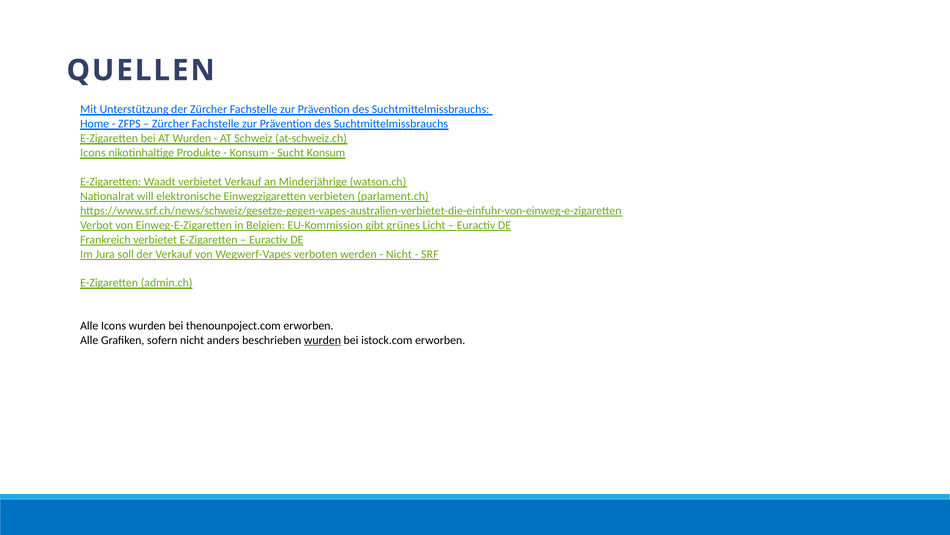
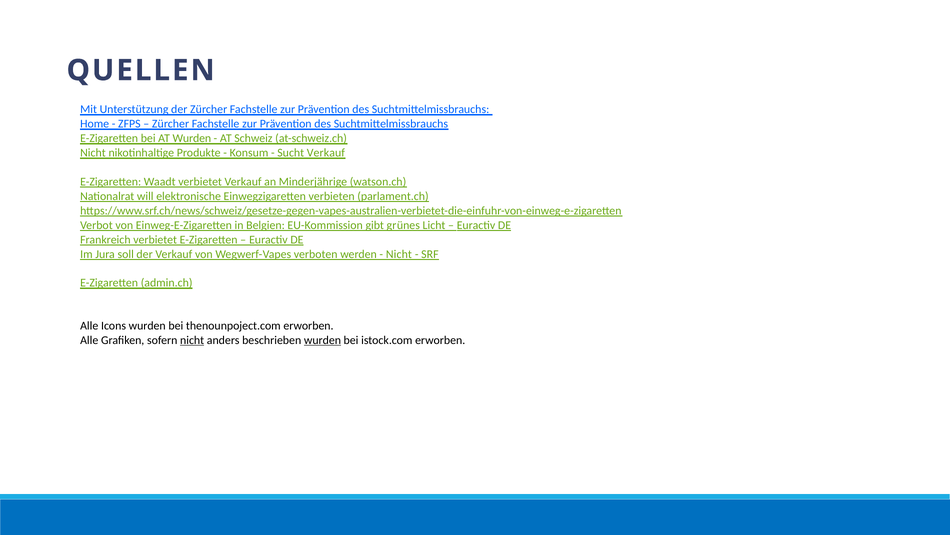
Icons: Icons -> Nicht (93, 153)
Sucht Konsum: Konsum -> Verkauf (326, 153)
nicht underline: none -> present (192, 340)
